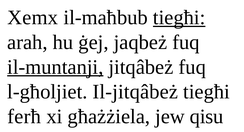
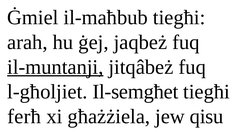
Xemx: Xemx -> Ġmiel (33, 17)
tiegħi underline: present -> none (179, 17)
Il-jitqâbeż: Il-jitqâbeż -> Il-semgħet (135, 91)
